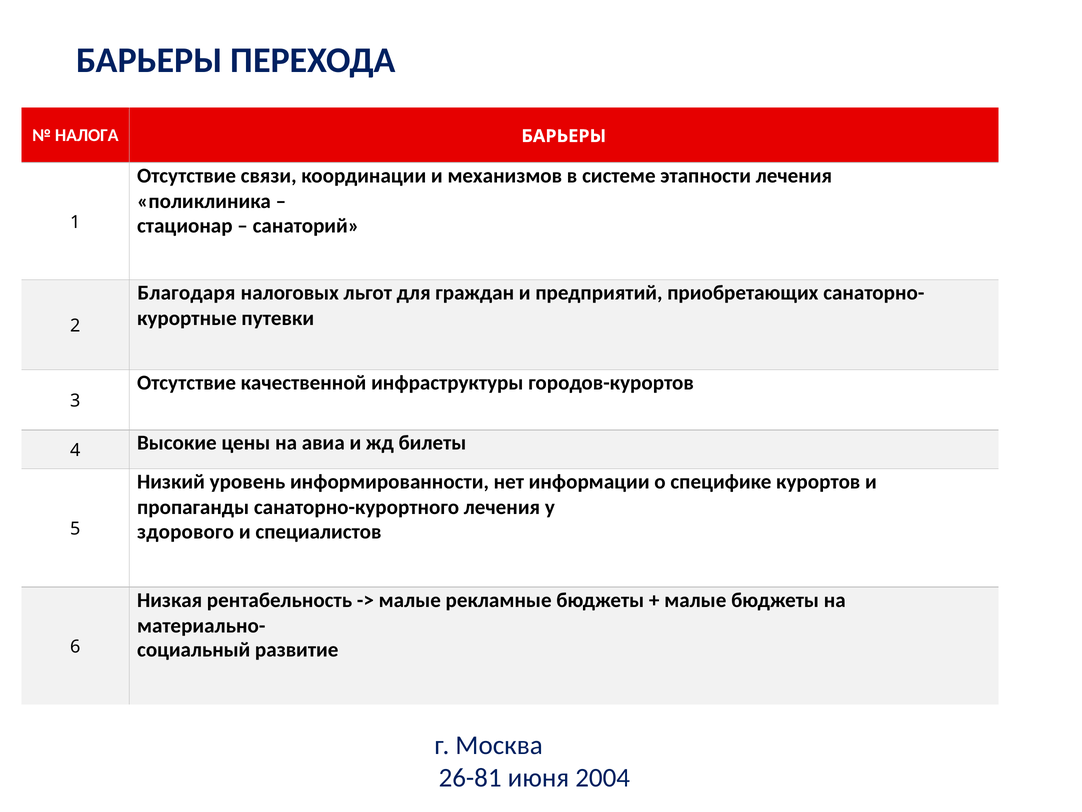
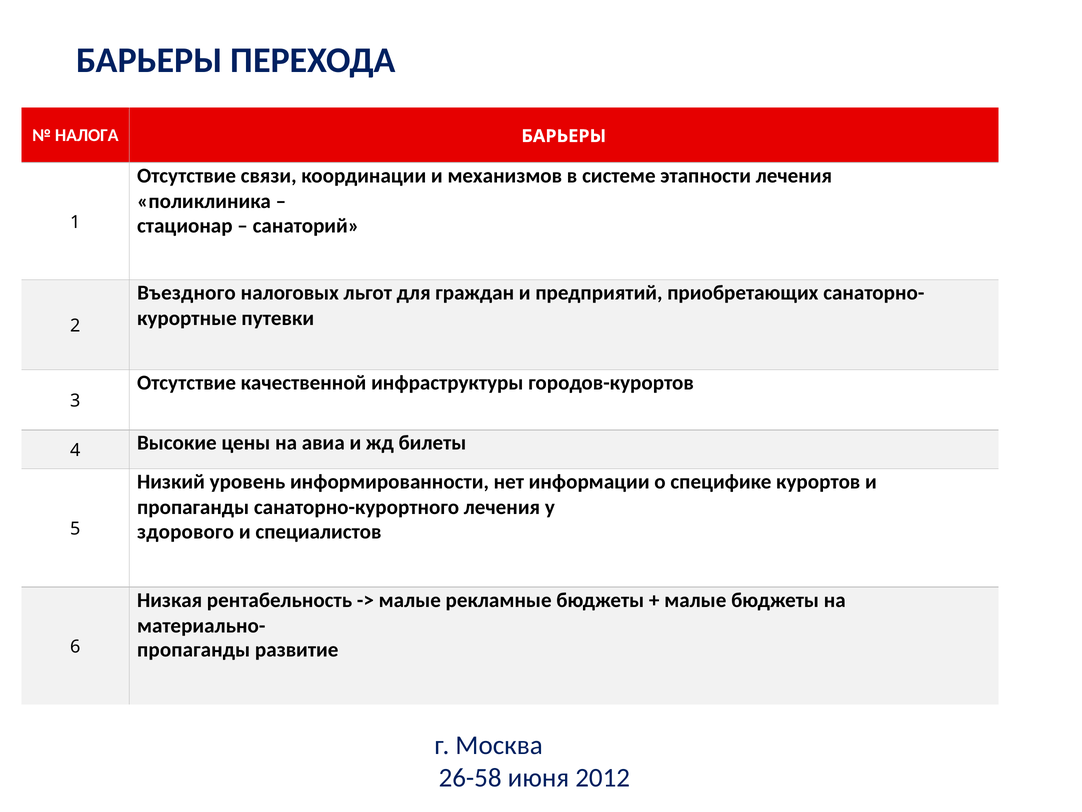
Благодаря: Благодаря -> Въездного (186, 293)
социальный: социальный -> пропаганды (194, 649)
26-81: 26-81 -> 26-58 (470, 777)
2004: 2004 -> 2012 (603, 777)
